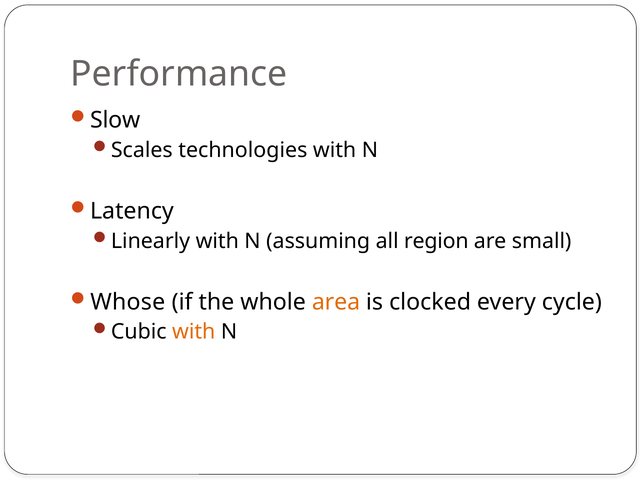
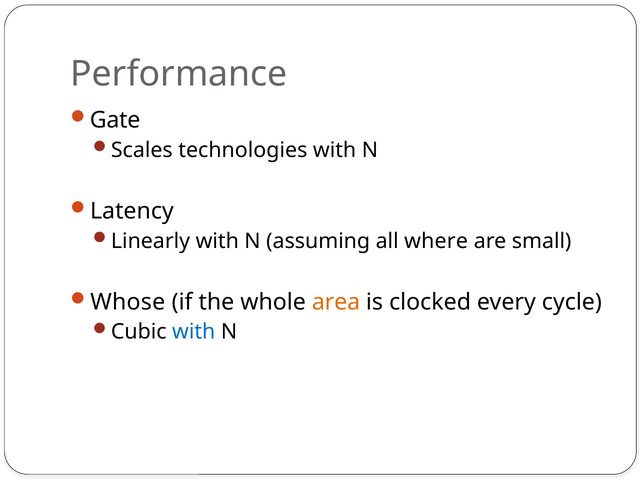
Slow: Slow -> Gate (115, 120)
region: region -> where (436, 241)
with colour: orange -> blue (194, 332)
